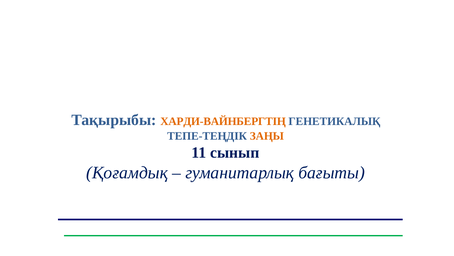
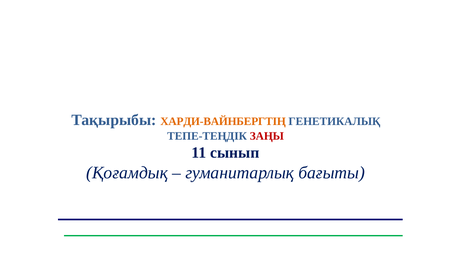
ЗАҢЫ colour: orange -> red (267, 136)
